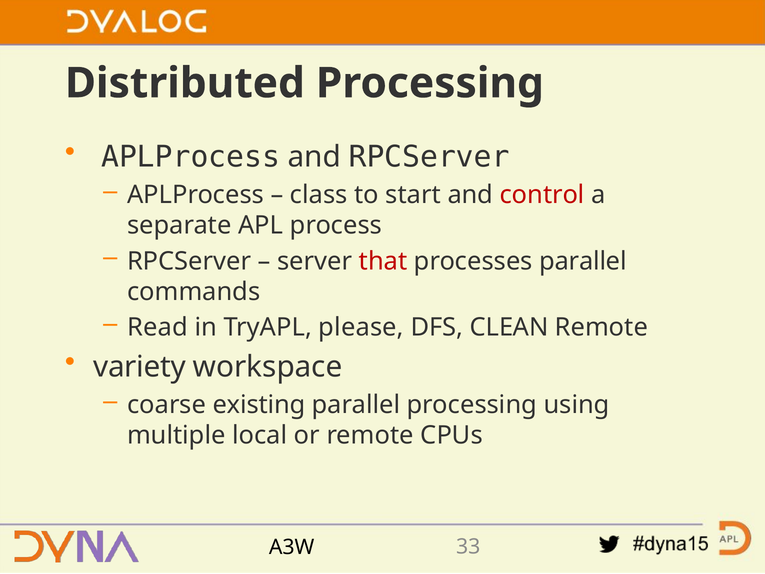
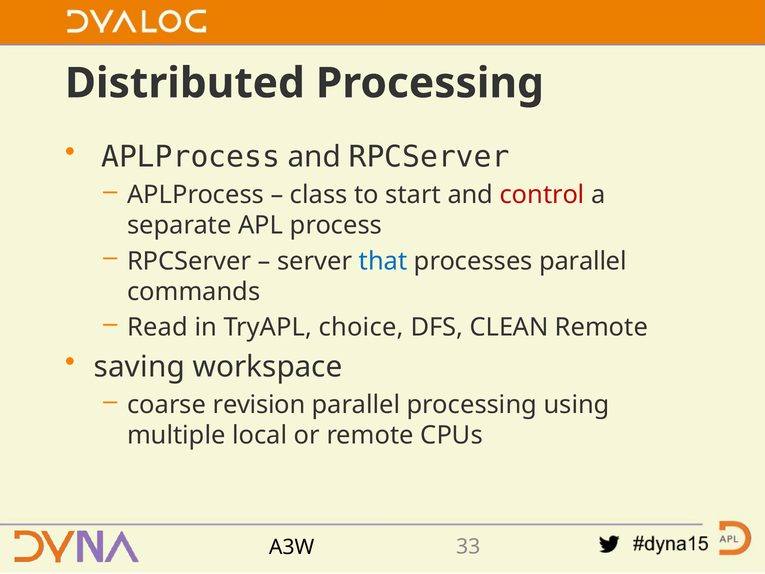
that colour: red -> blue (383, 261)
please: please -> choice (361, 327)
variety: variety -> saving (139, 367)
existing: existing -> revision (259, 405)
